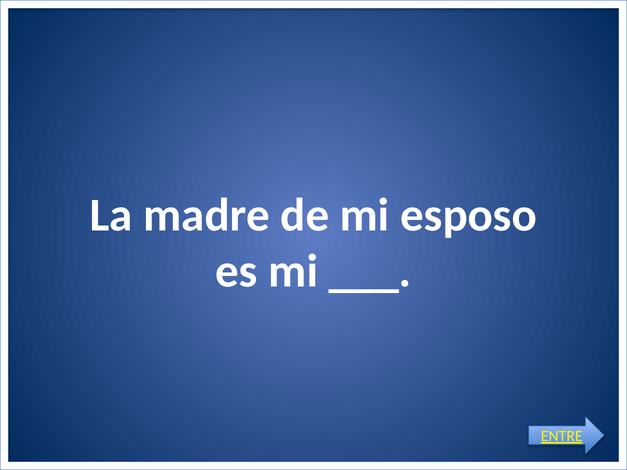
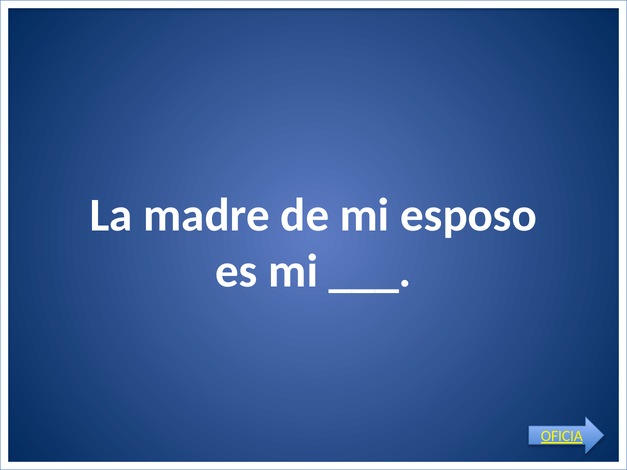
ENTRE: ENTRE -> OFICIA (562, 436)
